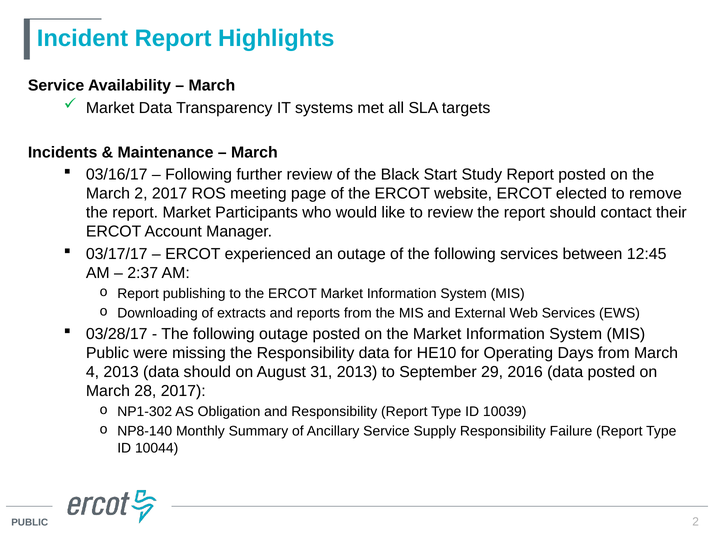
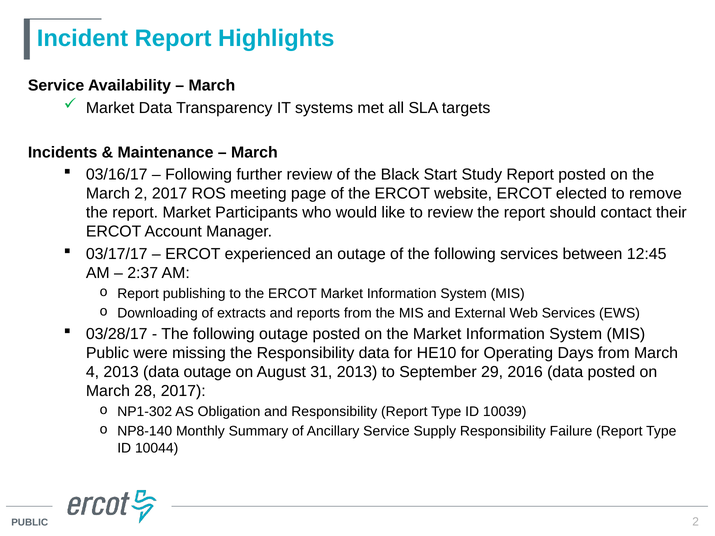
data should: should -> outage (207, 372)
